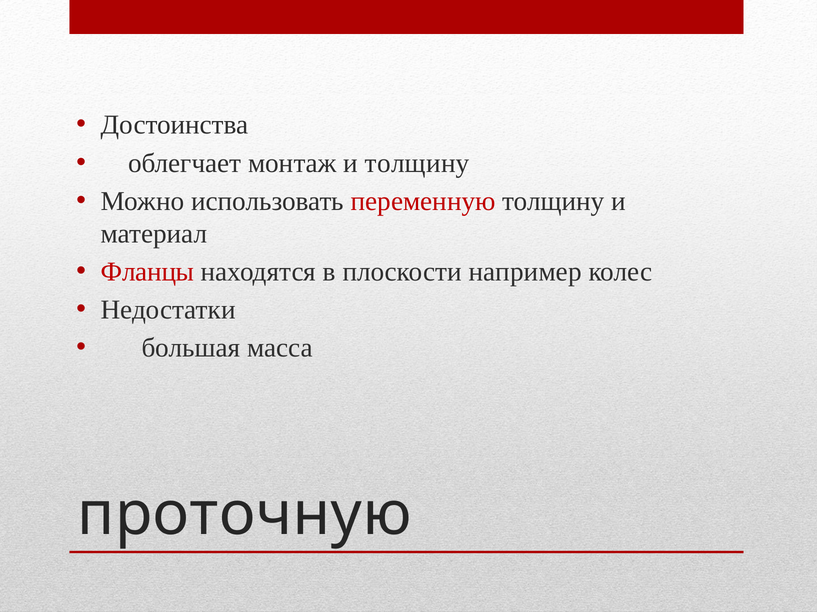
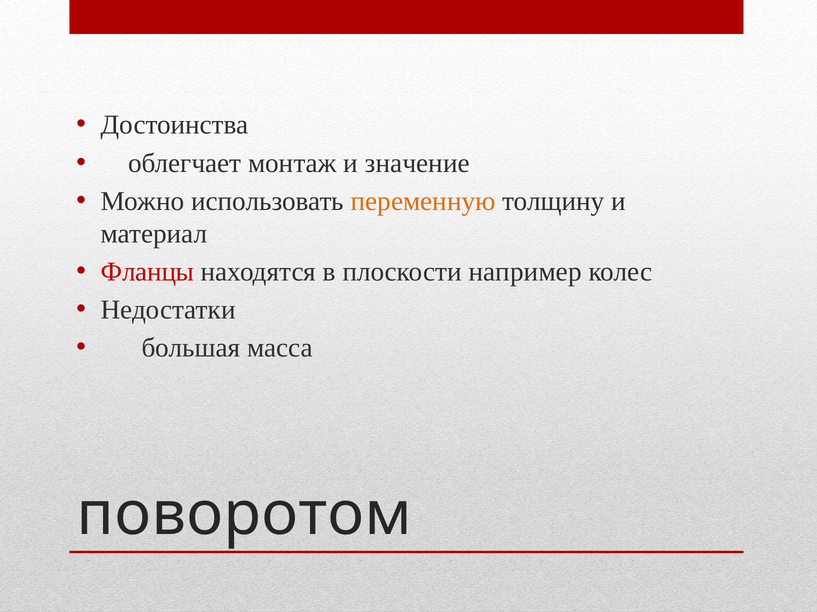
и толщину: толщину -> значение (417, 163)
переменную colour: red -> orange (423, 201)
проточную: проточную -> поворотом (244, 515)
